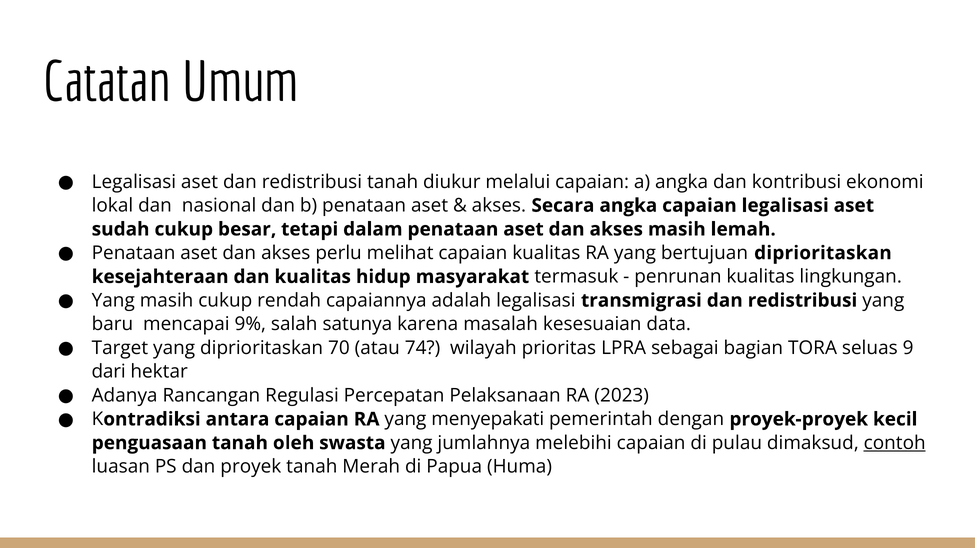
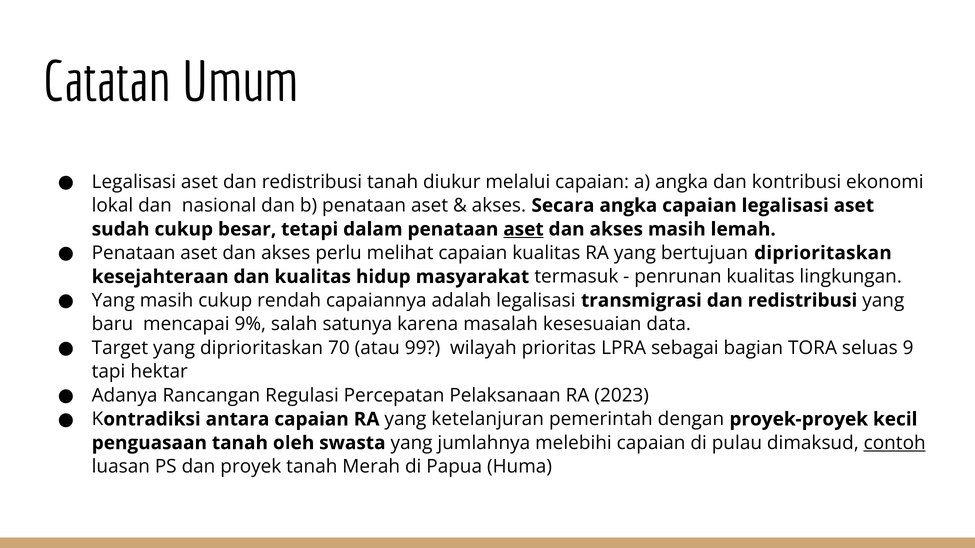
aset underline: none -> present (523, 229)
74: 74 -> 99 (423, 348)
dari: dari -> tapi (109, 372)
menyepakati: menyepakati -> ketelanjuran (488, 420)
